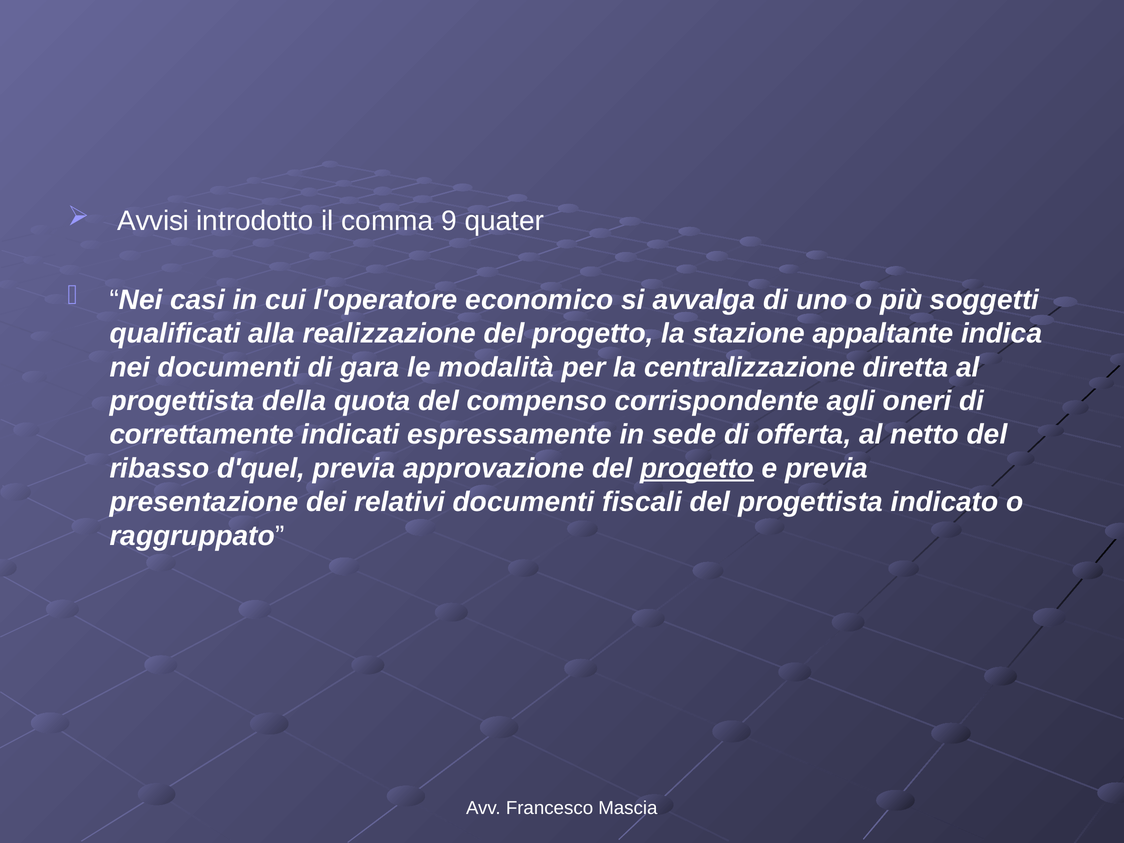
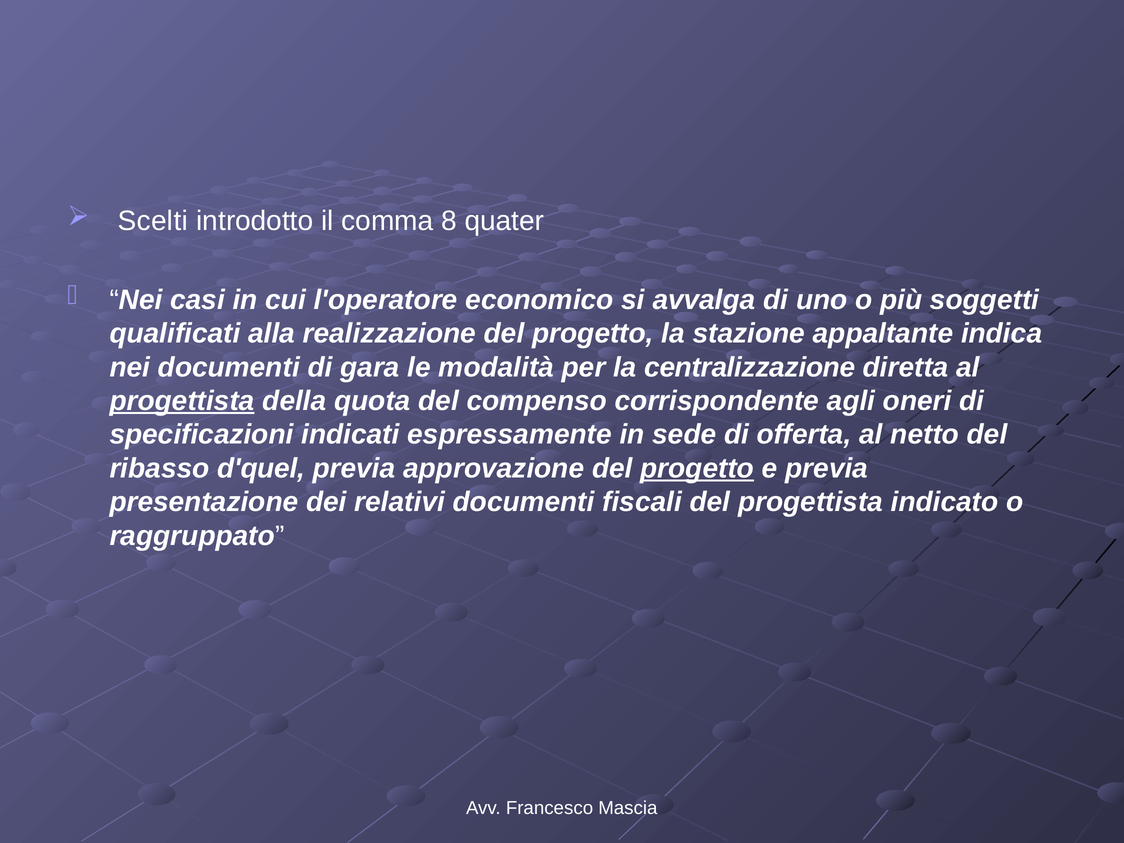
Avvisi: Avvisi -> Scelti (153, 221)
9: 9 -> 8 (449, 221)
progettista underline: none -> present (182, 401)
correttamente: correttamente -> specificazioni (202, 435)
